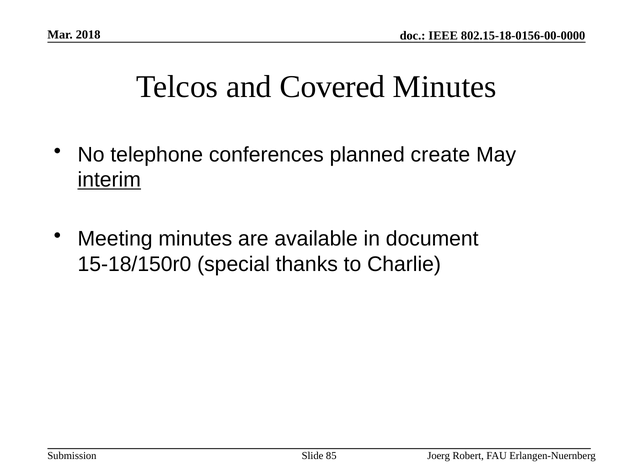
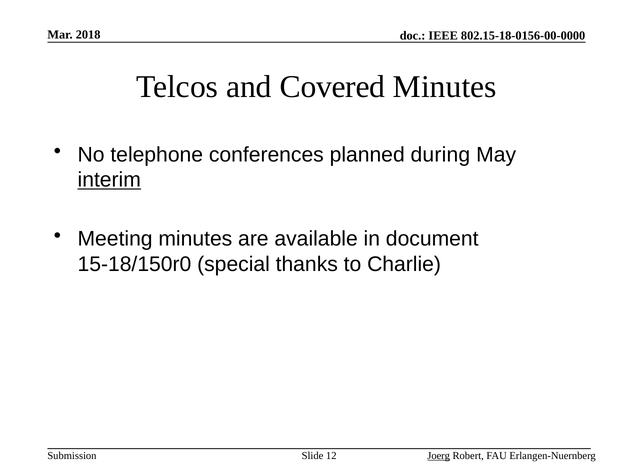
create: create -> during (440, 154)
85: 85 -> 12 (331, 455)
Joerg underline: none -> present (439, 455)
